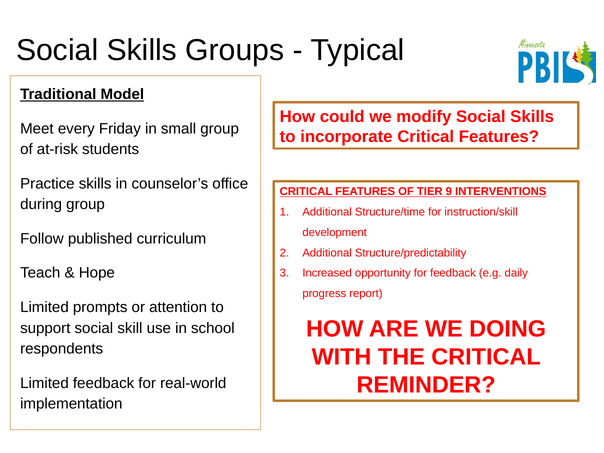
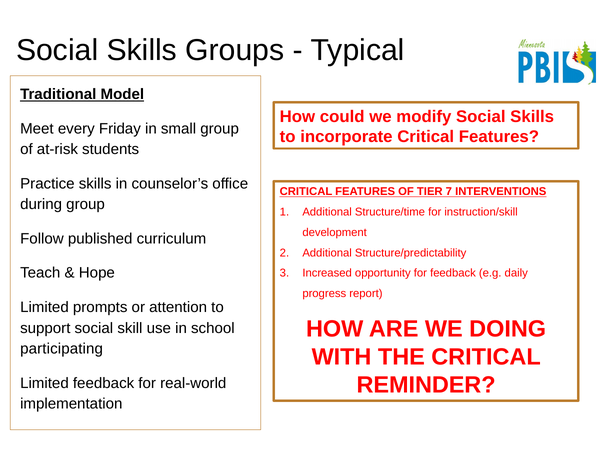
9: 9 -> 7 (449, 192)
respondents: respondents -> participating (62, 349)
